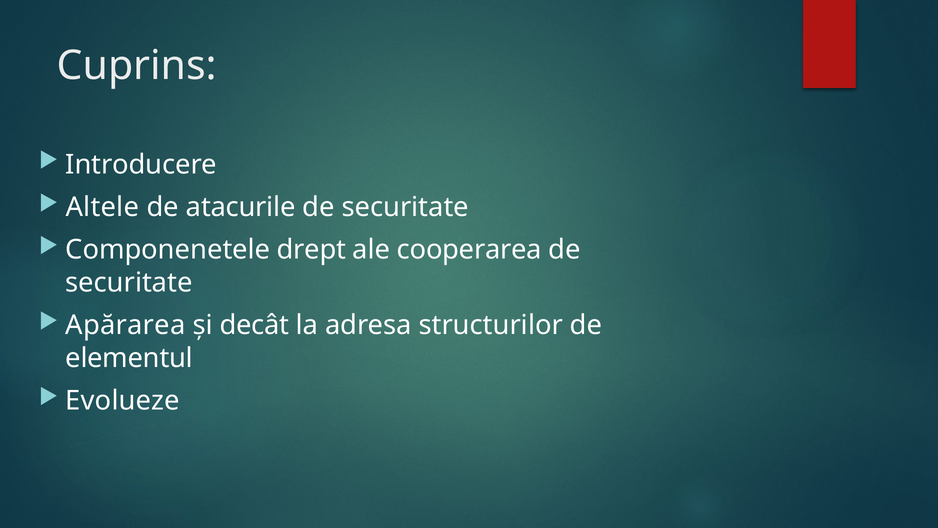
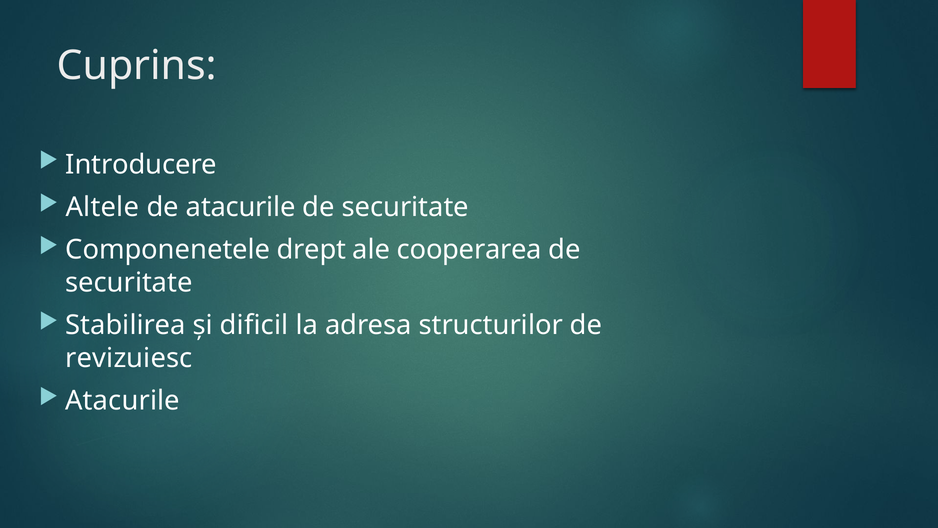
Apărarea: Apărarea -> Stabilirea (126, 325)
decât: decât -> dificil (254, 325)
elementul: elementul -> revizuiesc (129, 358)
Evolueze: Evolueze -> Atacurile (123, 401)
